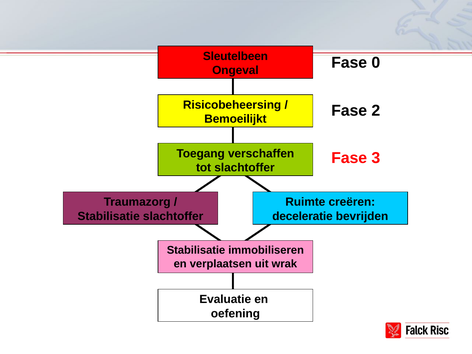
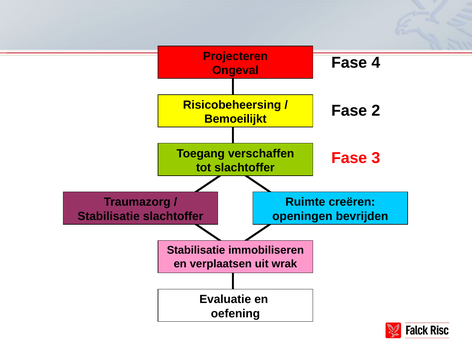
Sleutelbeen: Sleutelbeen -> Projecteren (235, 56)
0: 0 -> 4 (376, 63)
deceleratie: deceleratie -> openingen (302, 216)
